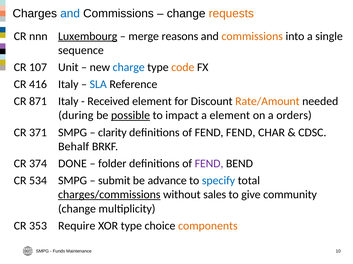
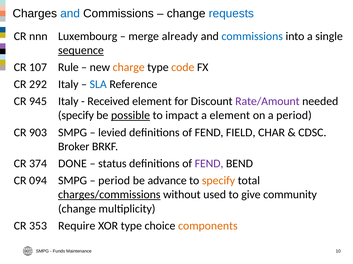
requests colour: orange -> blue (231, 14)
Luxembourg underline: present -> none (88, 36)
reasons: reasons -> already (180, 36)
commissions colour: orange -> blue (252, 36)
sequence underline: none -> present (81, 50)
Unit: Unit -> Rule (68, 67)
charge colour: blue -> orange (129, 67)
416: 416 -> 292 (38, 85)
871: 871 -> 945 (38, 102)
Rate/Amount colour: orange -> purple (267, 102)
during: during -> specify (76, 116)
a orders: orders -> period (294, 116)
371: 371 -> 903 (38, 133)
clarity: clarity -> levied (112, 133)
FEND FEND: FEND -> FIELD (241, 133)
Behalf: Behalf -> Broker (74, 147)
folder: folder -> status (112, 164)
534: 534 -> 094 (38, 181)
submit: submit -> period (114, 181)
specify colour: blue -> orange (219, 181)
sales: sales -> used (215, 195)
